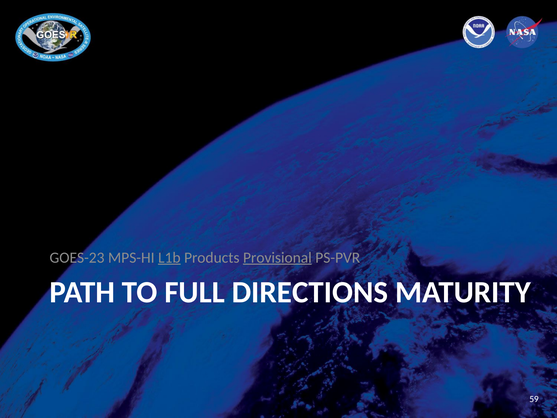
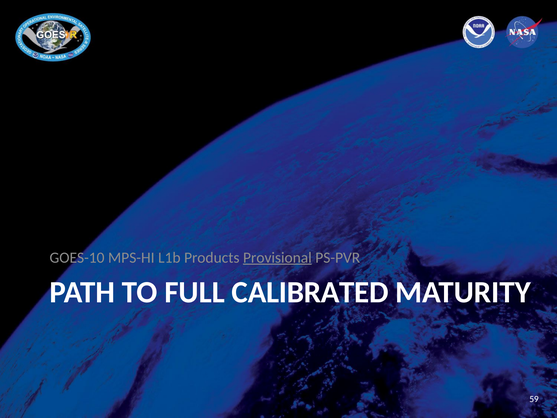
GOES-23: GOES-23 -> GOES-10 (77, 257)
L1b underline: present -> none (169, 257)
DIRECTIONS: DIRECTIONS -> CALIBRATED (310, 292)
